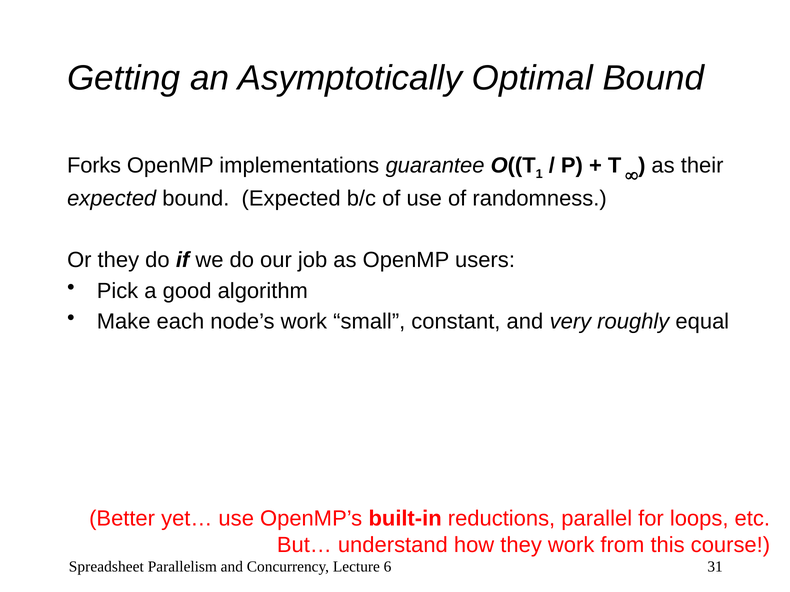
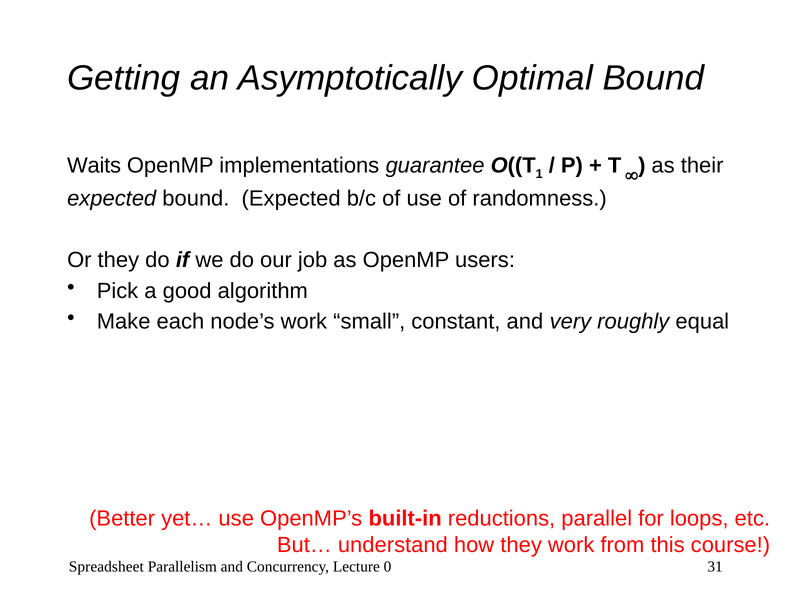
Forks: Forks -> Waits (94, 166)
6: 6 -> 0 (388, 567)
